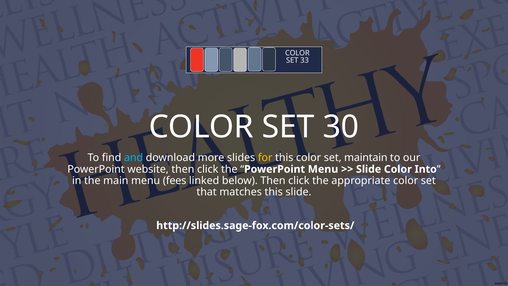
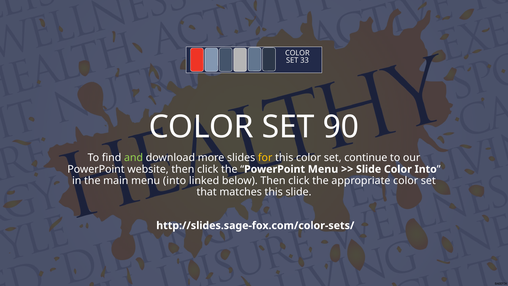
30: 30 -> 90 (341, 127)
and colour: light blue -> light green (134, 158)
maintain: maintain -> continue (366, 158)
menu fees: fees -> into (175, 181)
